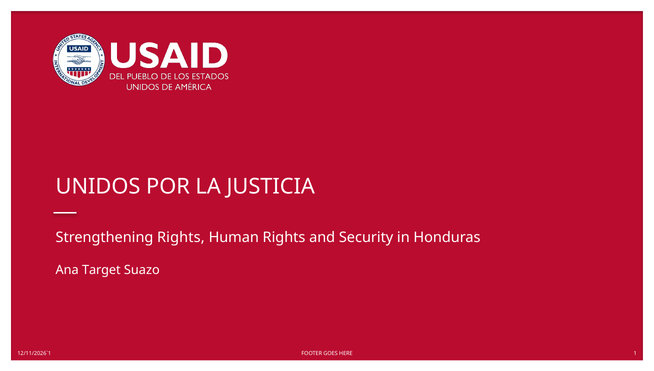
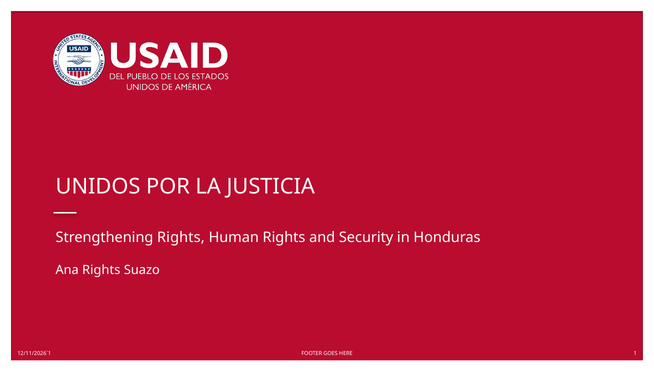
Ana Target: Target -> Rights (101, 270)
